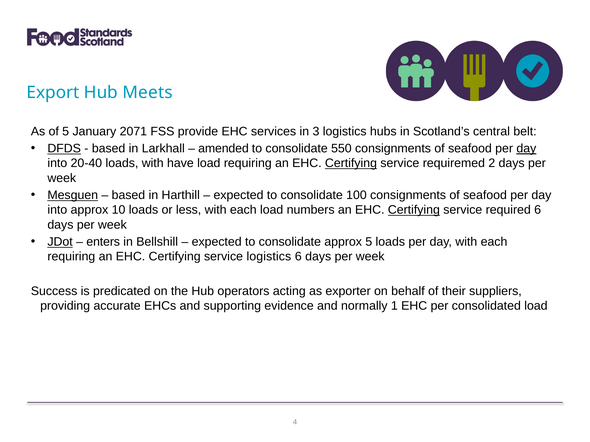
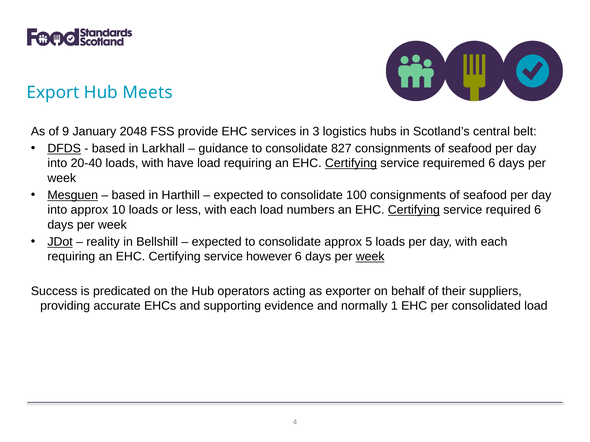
of 5: 5 -> 9 (66, 131)
2071: 2071 -> 2048 (133, 131)
amended: amended -> guidance (223, 149)
550: 550 -> 827 (341, 149)
day underline: present -> none (526, 149)
requiremed 2: 2 -> 6 (492, 163)
enters: enters -> reality (103, 242)
service logistics: logistics -> however (269, 257)
week underline: none -> present (370, 257)
